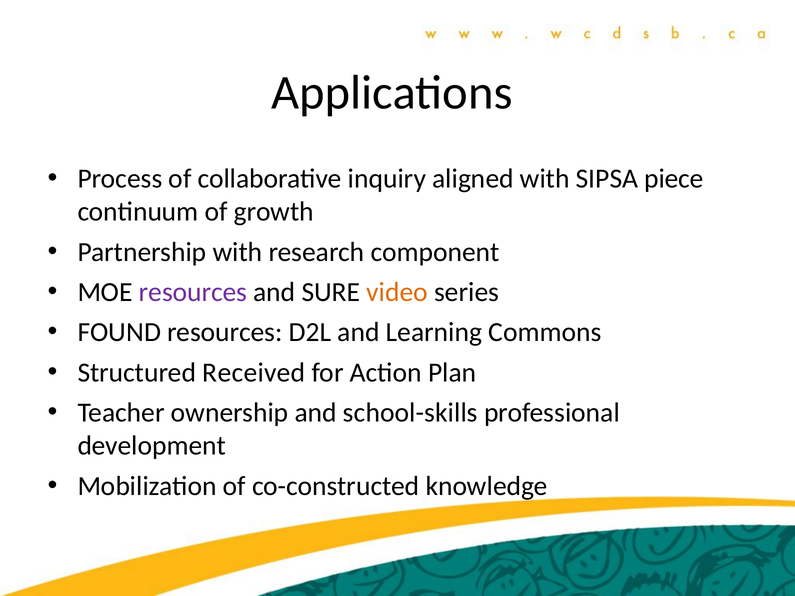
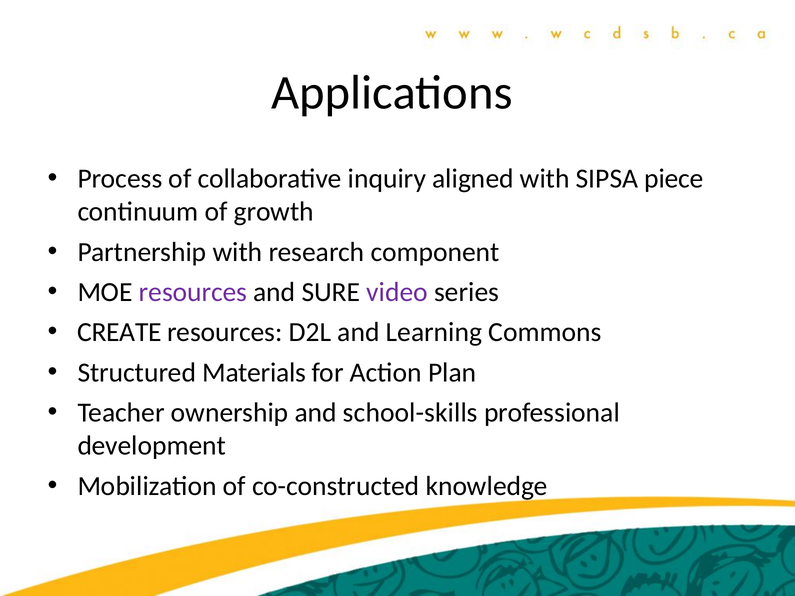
video colour: orange -> purple (397, 292)
FOUND: FOUND -> CREATE (119, 333)
Received: Received -> Materials (254, 373)
